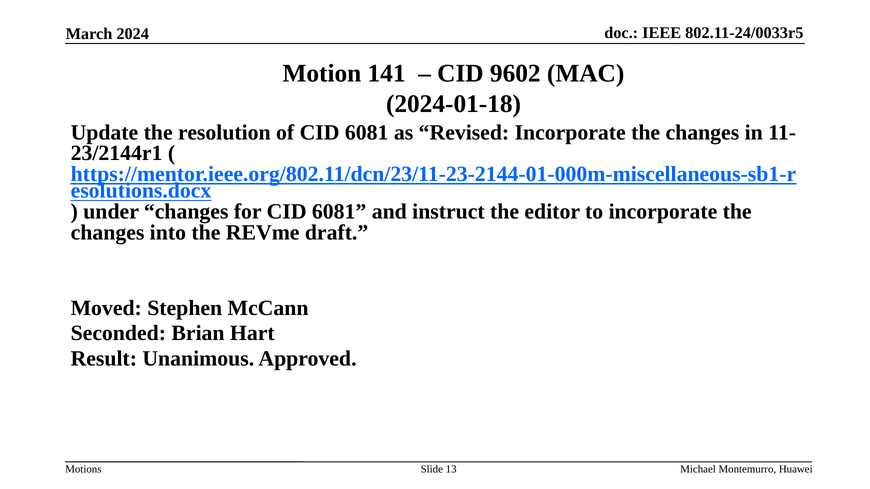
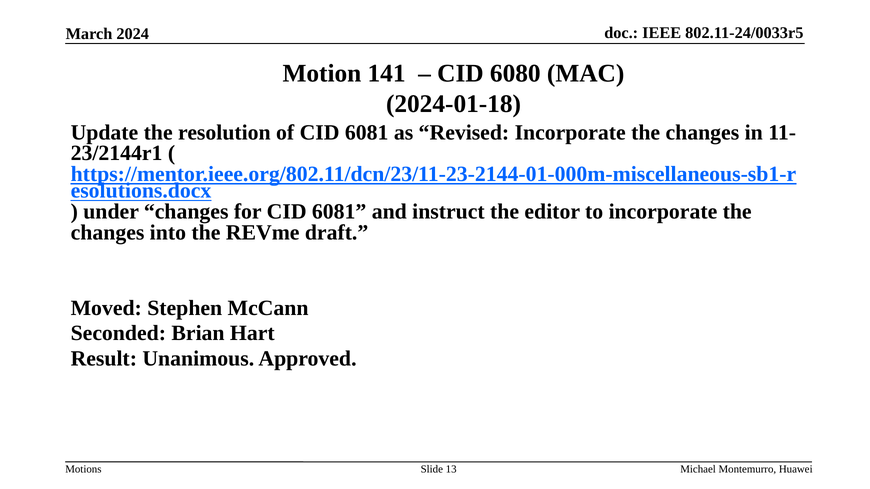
9602: 9602 -> 6080 (515, 74)
